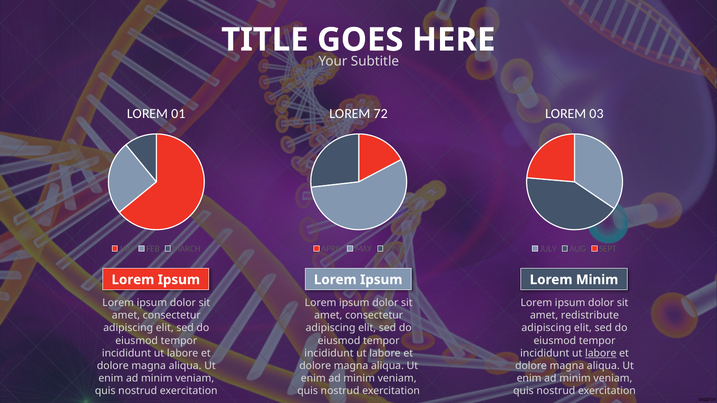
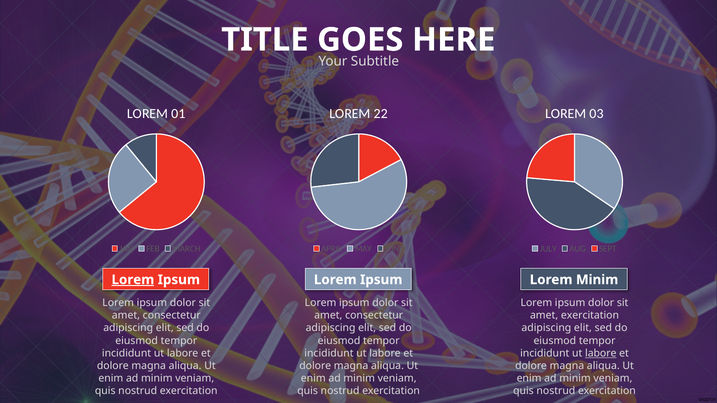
72: 72 -> 22 (381, 114)
Lorem underline: none -> present (133, 280)
amet redistribute: redistribute -> exercitation (590, 316)
